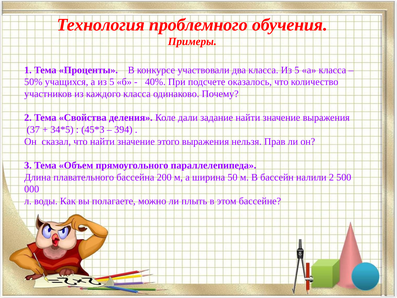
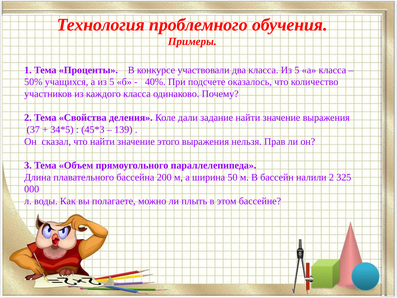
394: 394 -> 139 (123, 129)
500: 500 -> 325 (344, 177)
